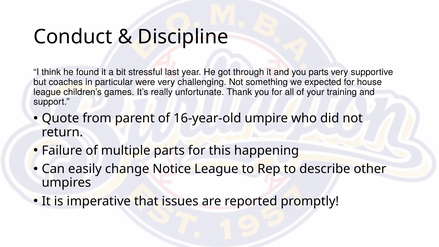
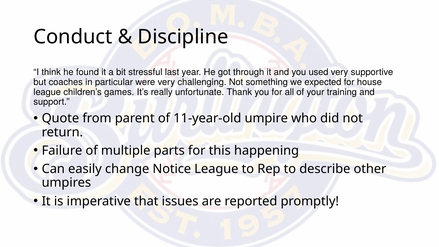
you parts: parts -> used (319, 72)
16-year-old: 16-year-old -> 11-year-old (207, 118)
